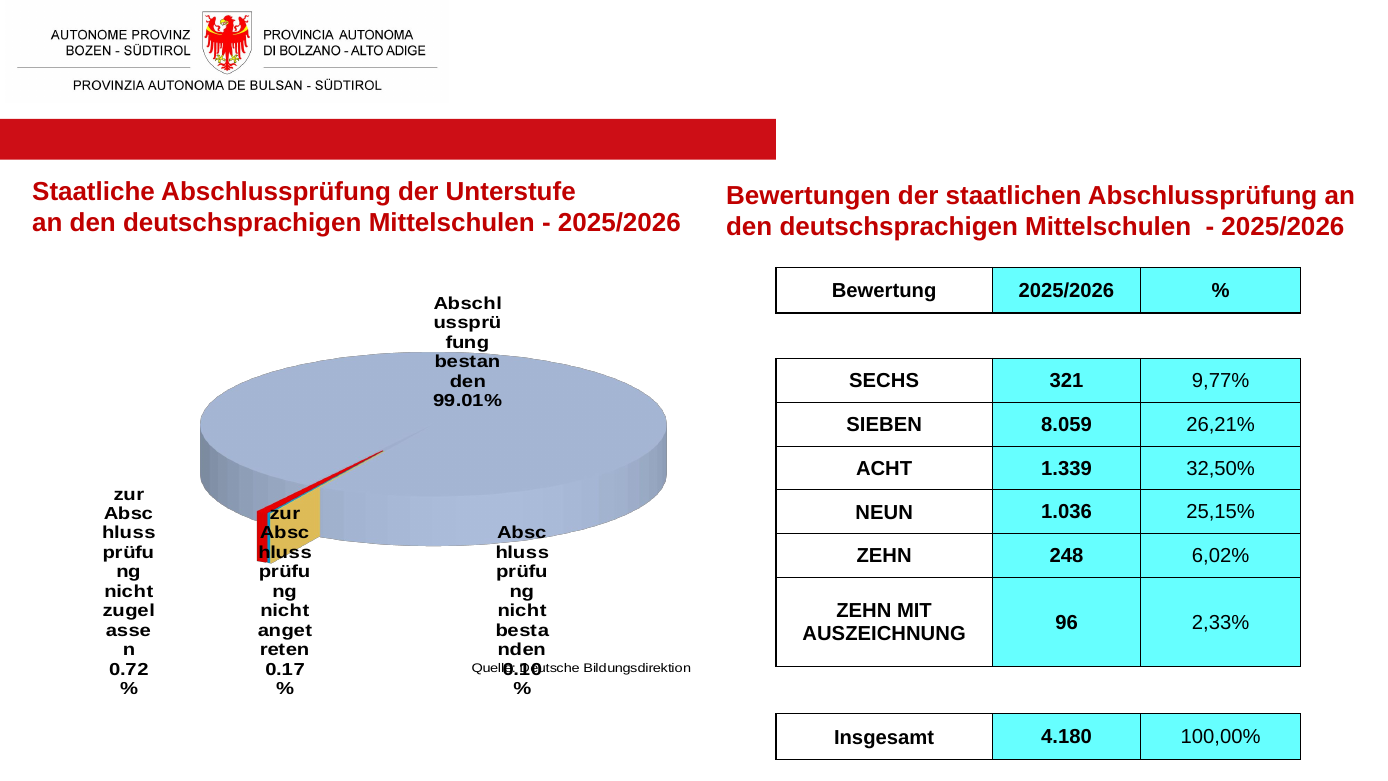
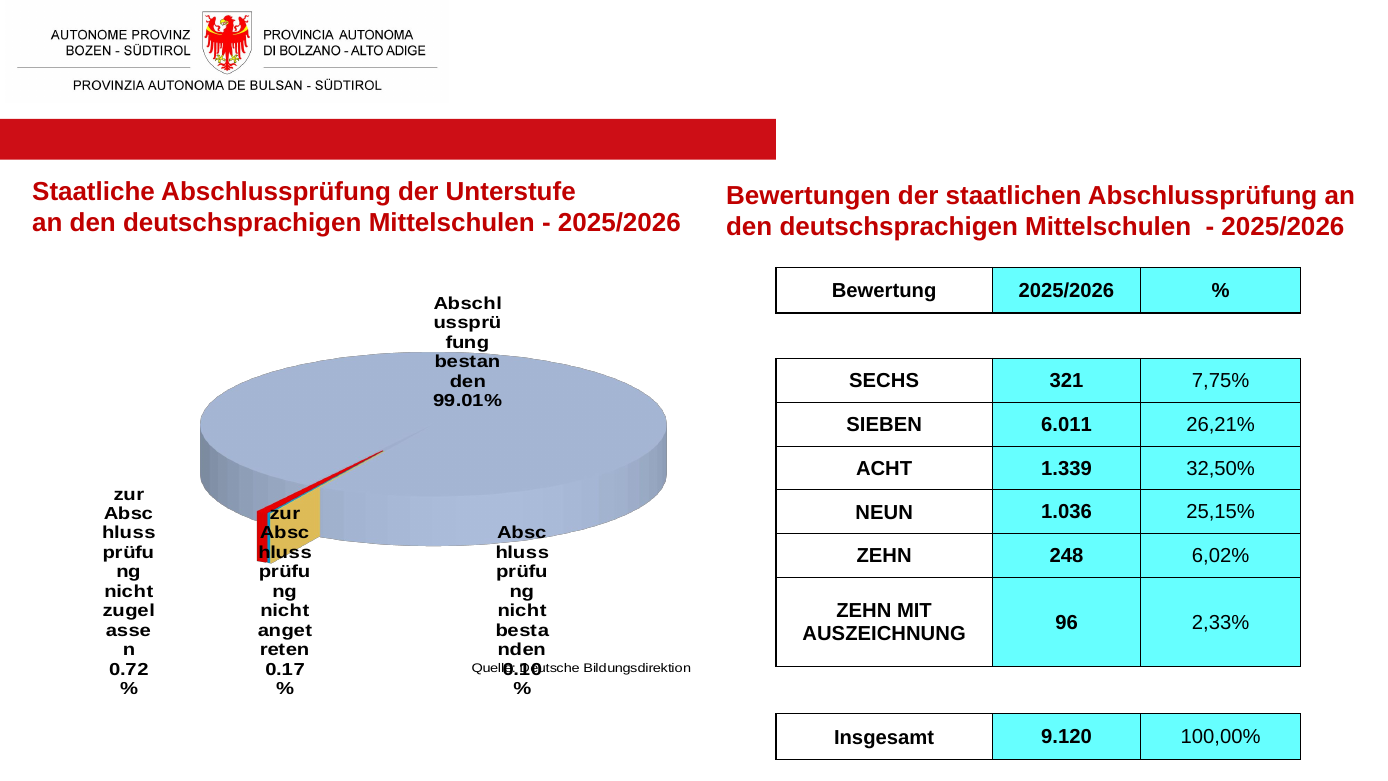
9,77%: 9,77% -> 7,75% (1221, 381)
8.059: 8.059 -> 6.011 (1066, 425)
4.180: 4.180 -> 9.120 (1066, 737)
